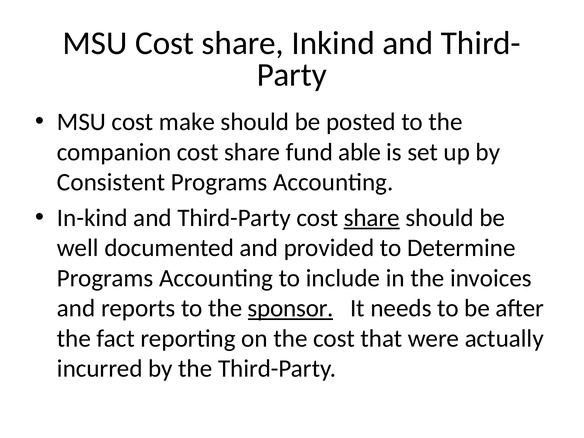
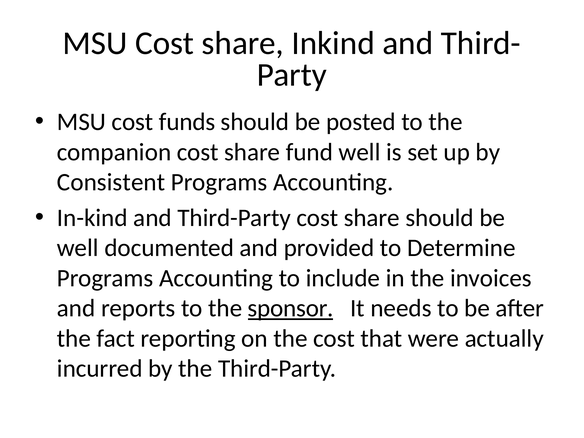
make: make -> funds (187, 122)
fund able: able -> well (360, 152)
share underline: present -> none (372, 218)
